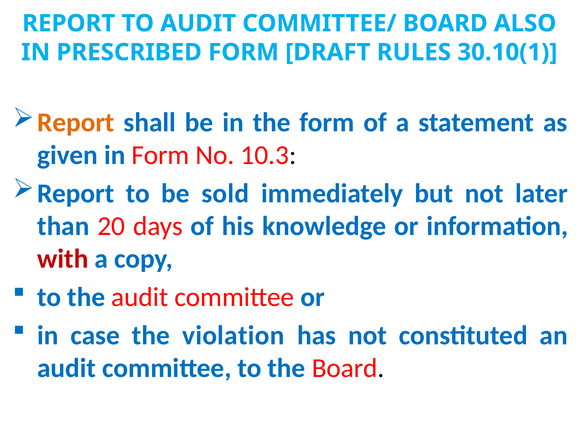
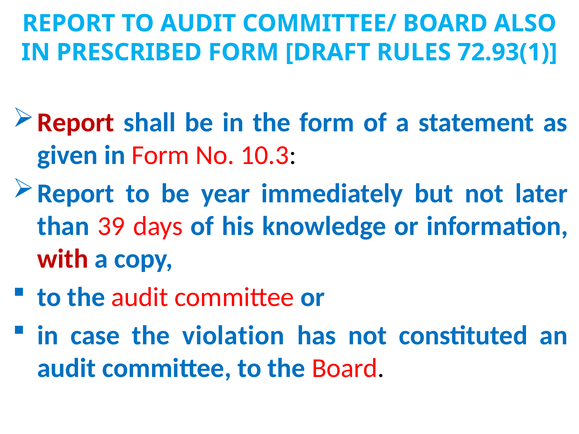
30.10(1: 30.10(1 -> 72.93(1 (507, 52)
Report colour: orange -> red (76, 123)
sold: sold -> year (226, 194)
20: 20 -> 39 (111, 226)
